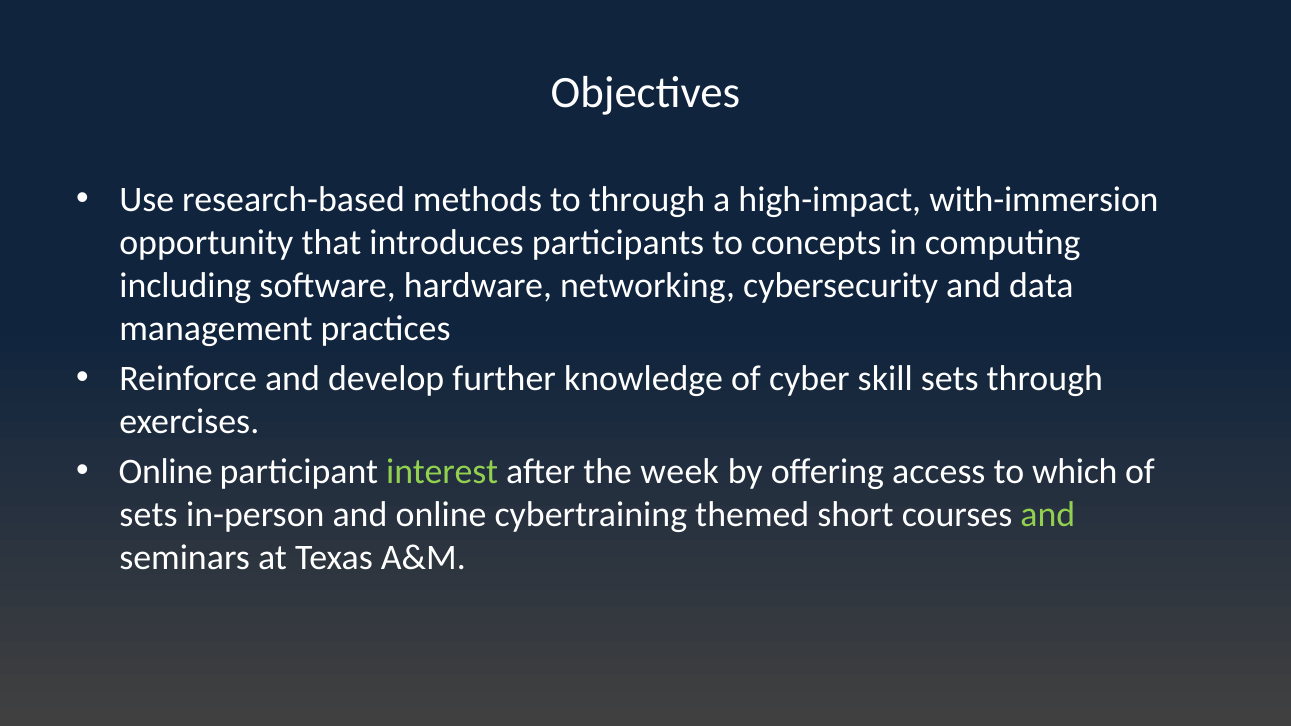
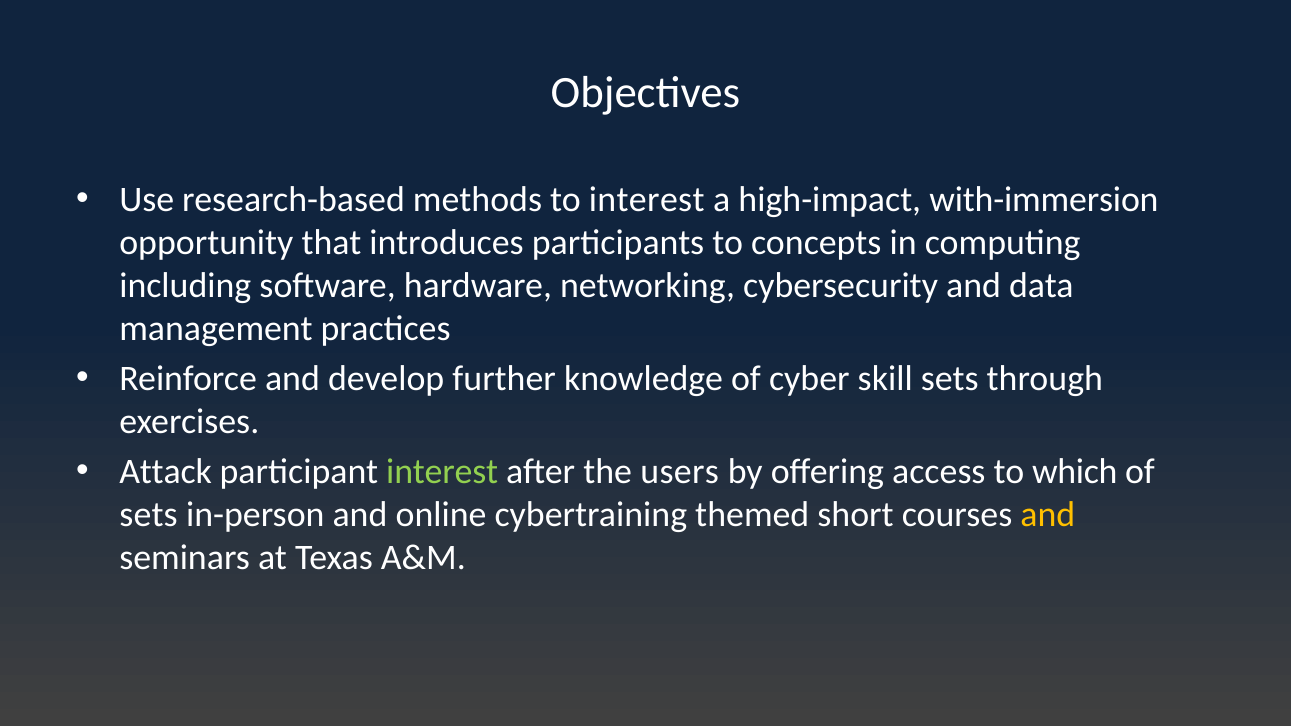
to through: through -> interest (647, 199)
Online: Online -> Attack (166, 472)
week: week -> users (680, 472)
and colour: light green -> yellow (1048, 515)
